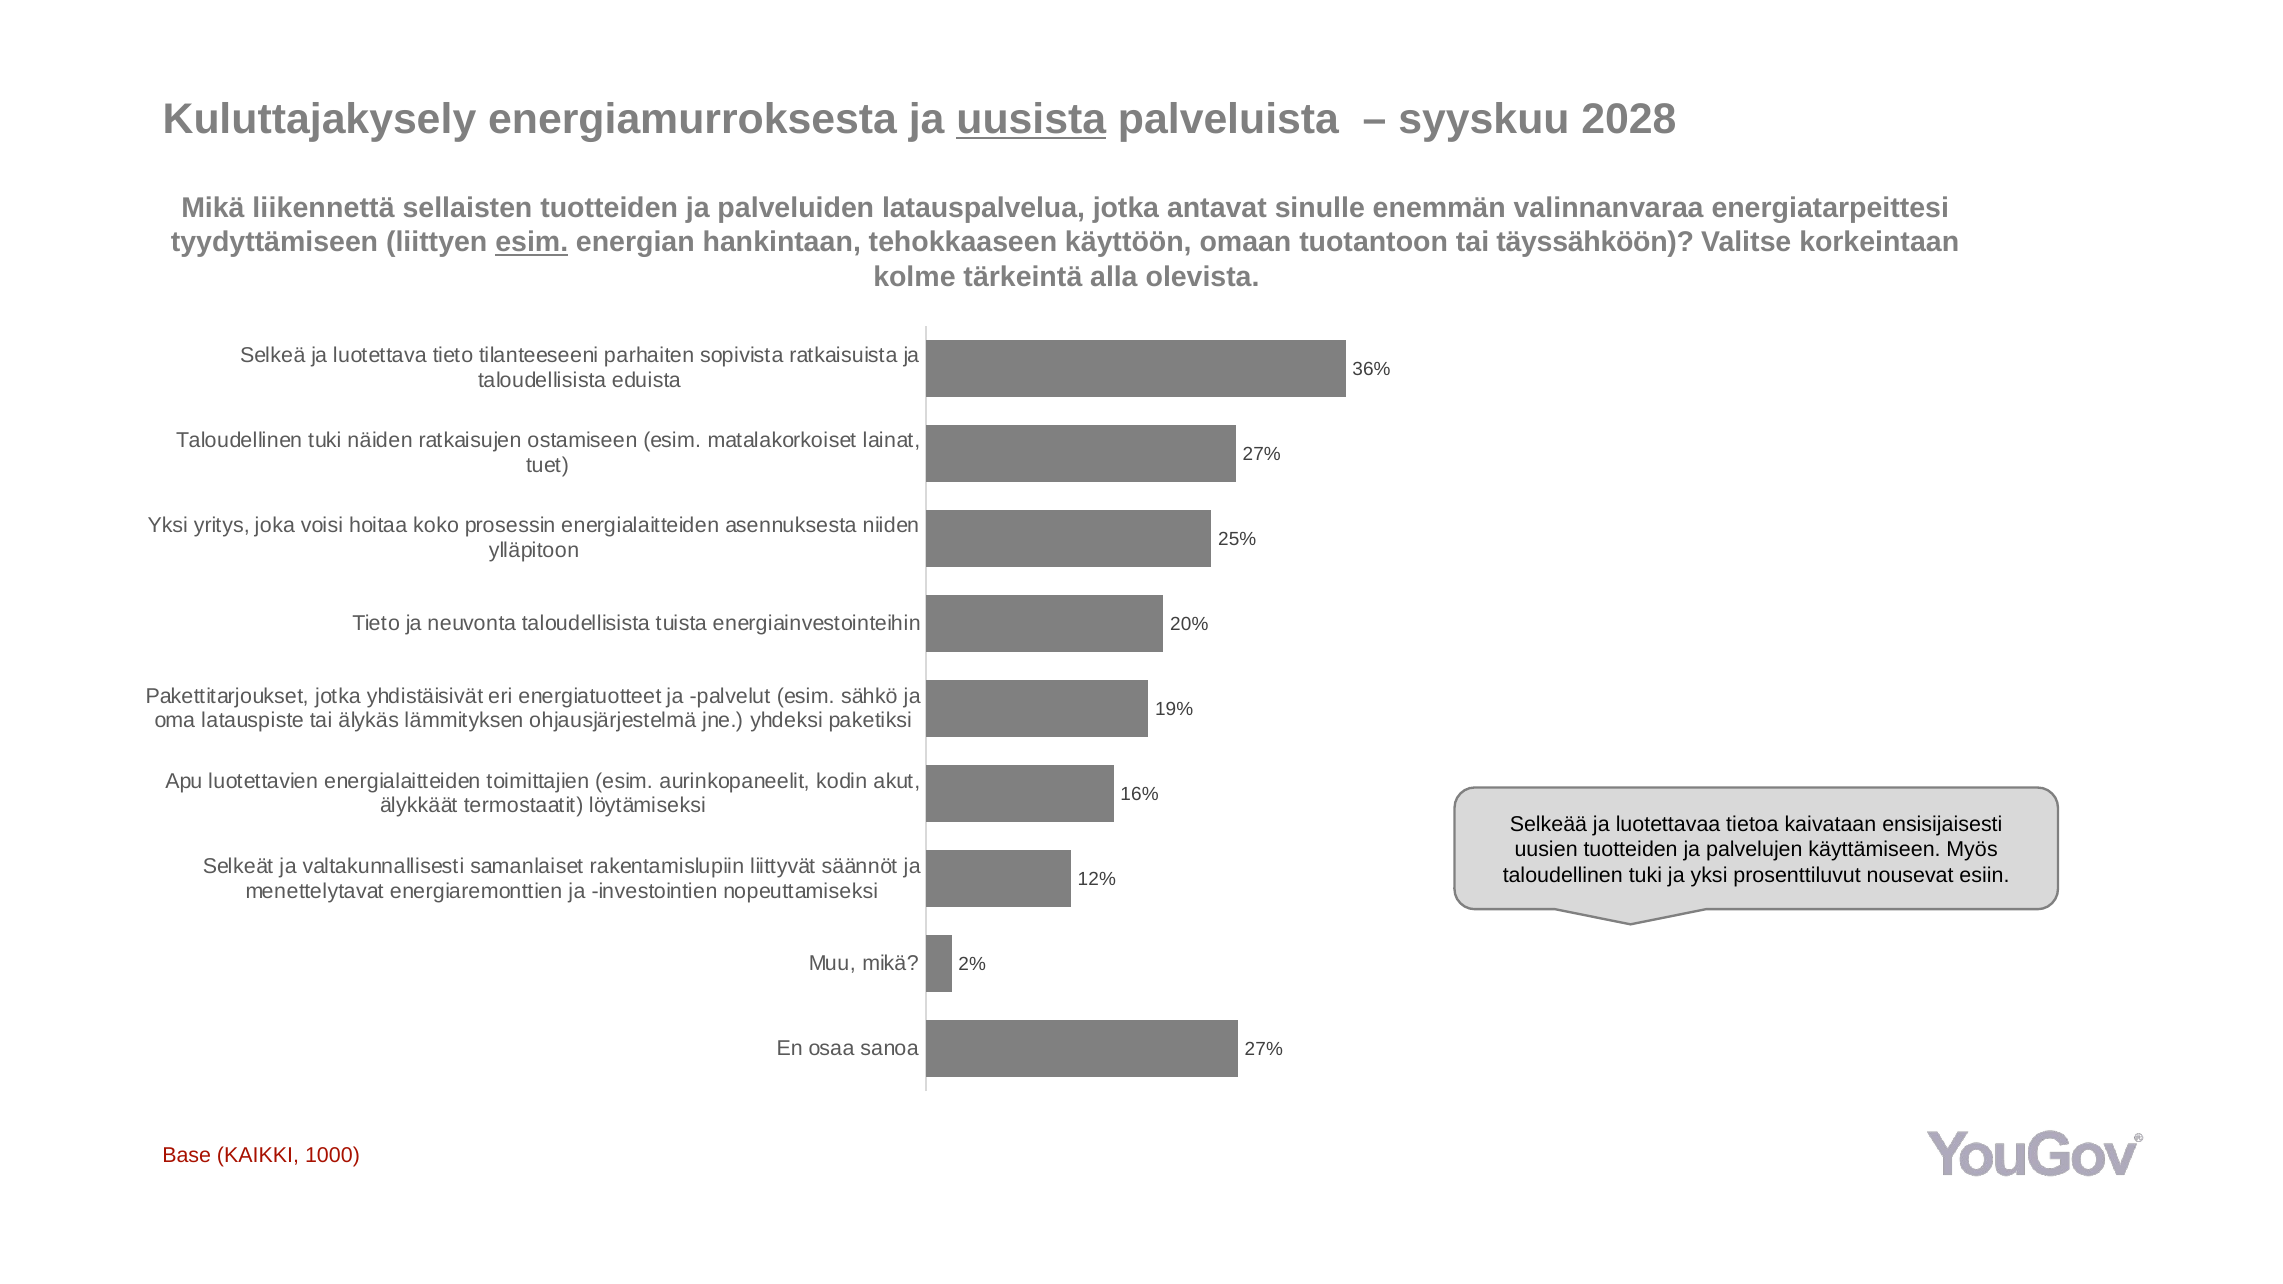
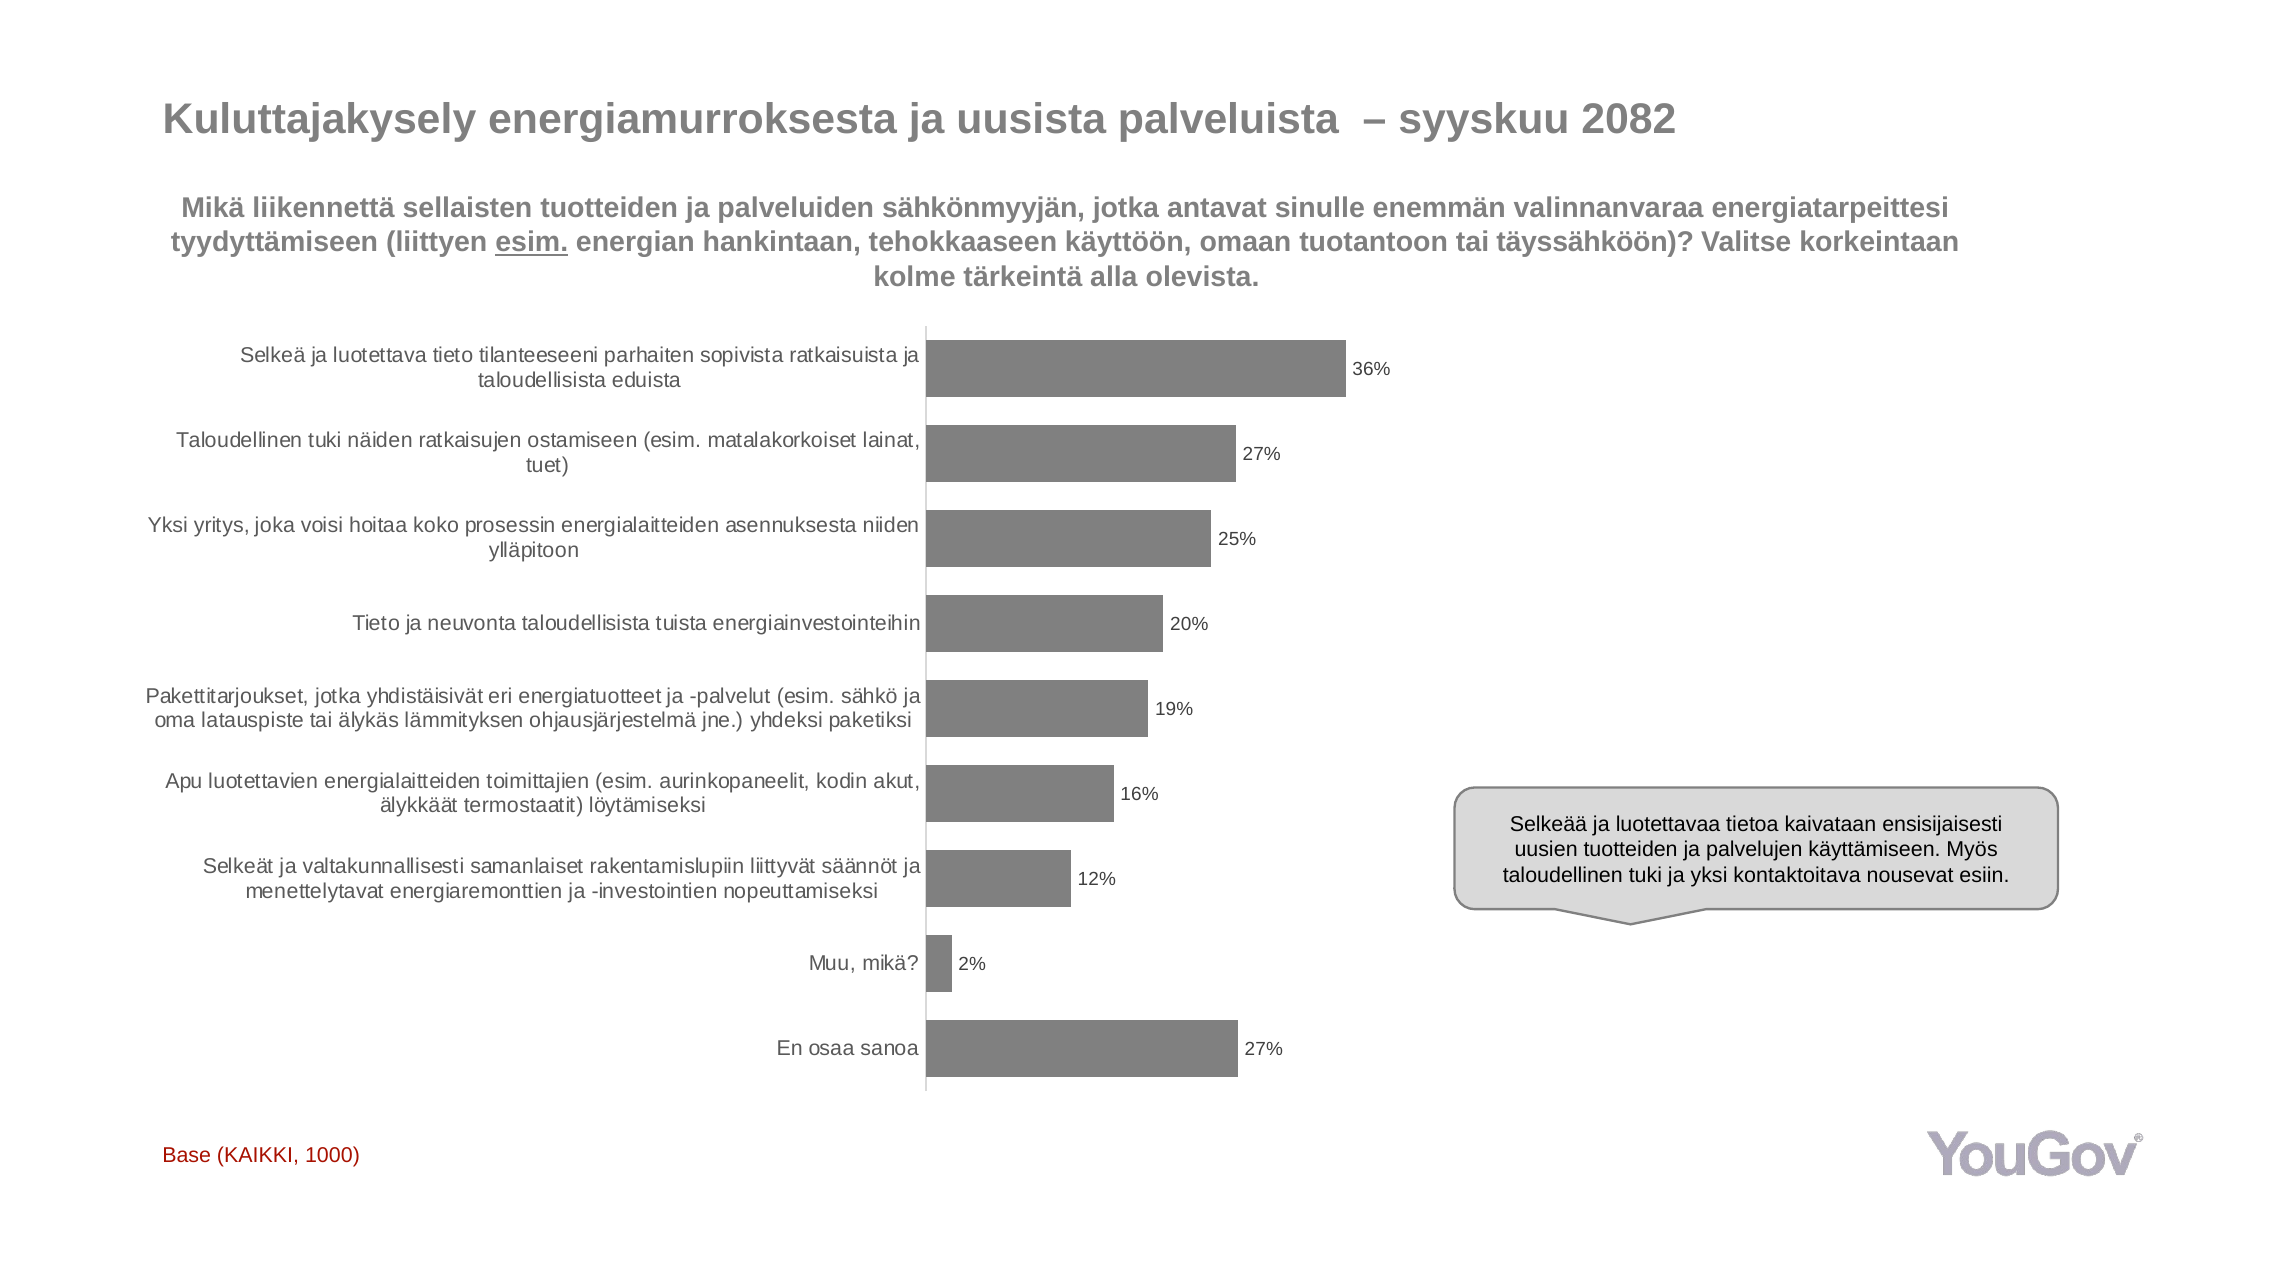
uusista underline: present -> none (1031, 120)
2028: 2028 -> 2082 (1629, 120)
latauspalvelua: latauspalvelua -> sähkönmyyjän (984, 208)
prosenttiluvut: prosenttiluvut -> kontaktoitava (1797, 876)
